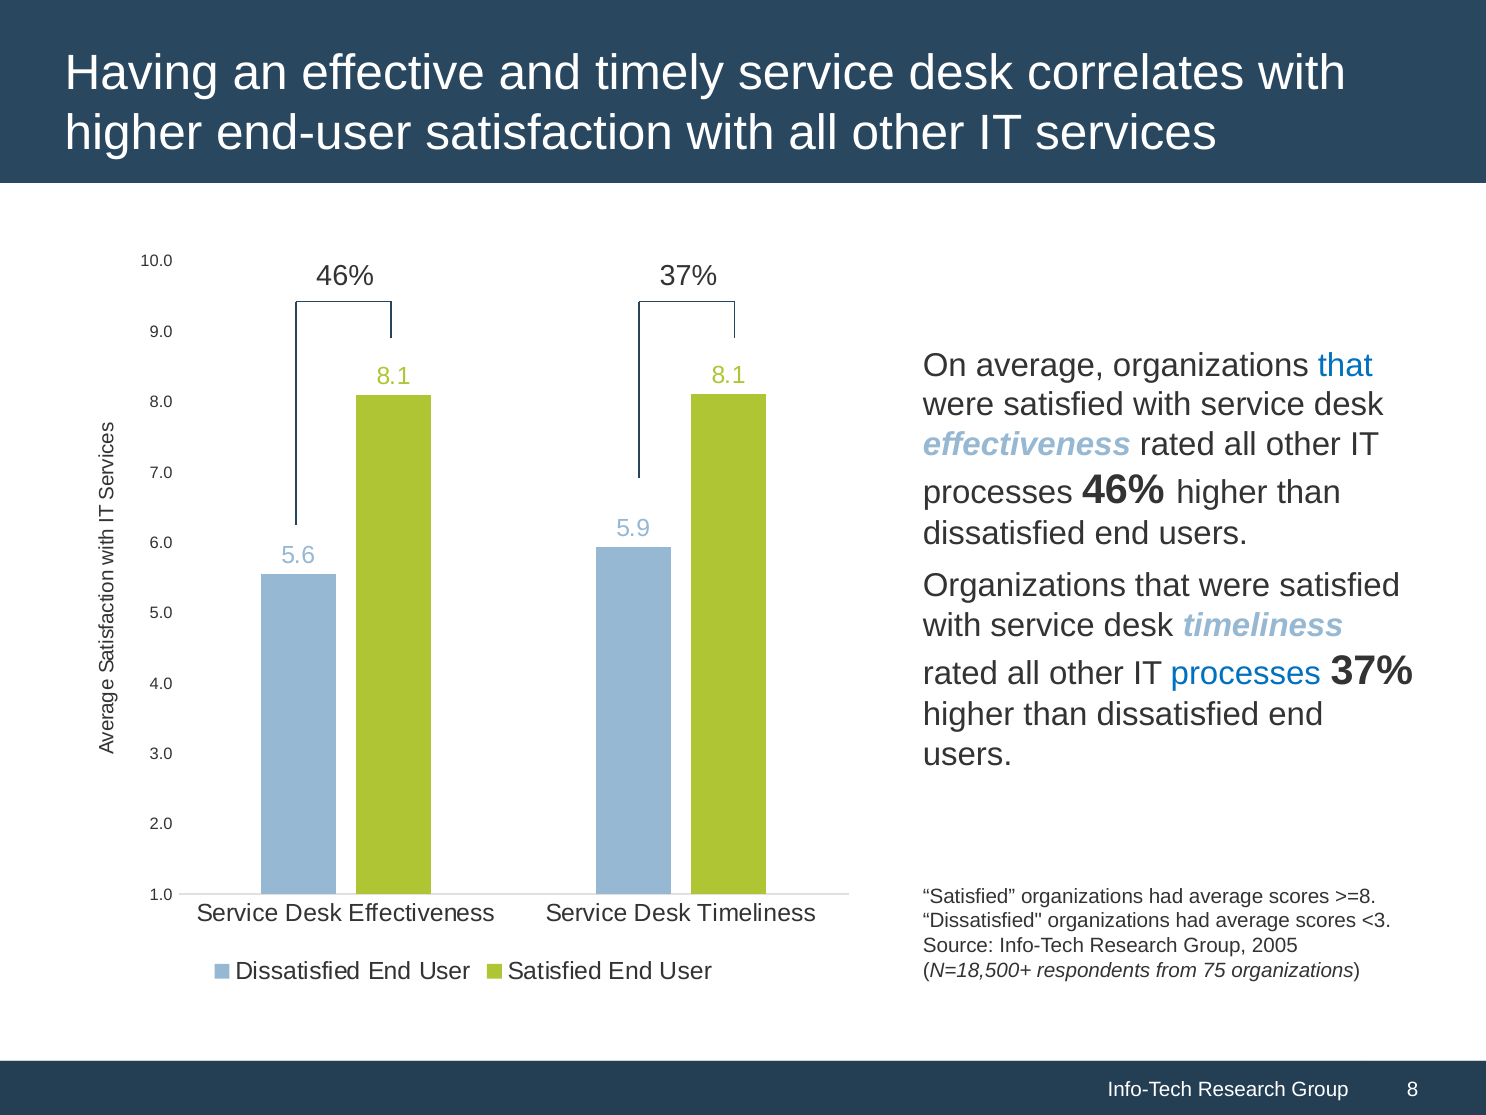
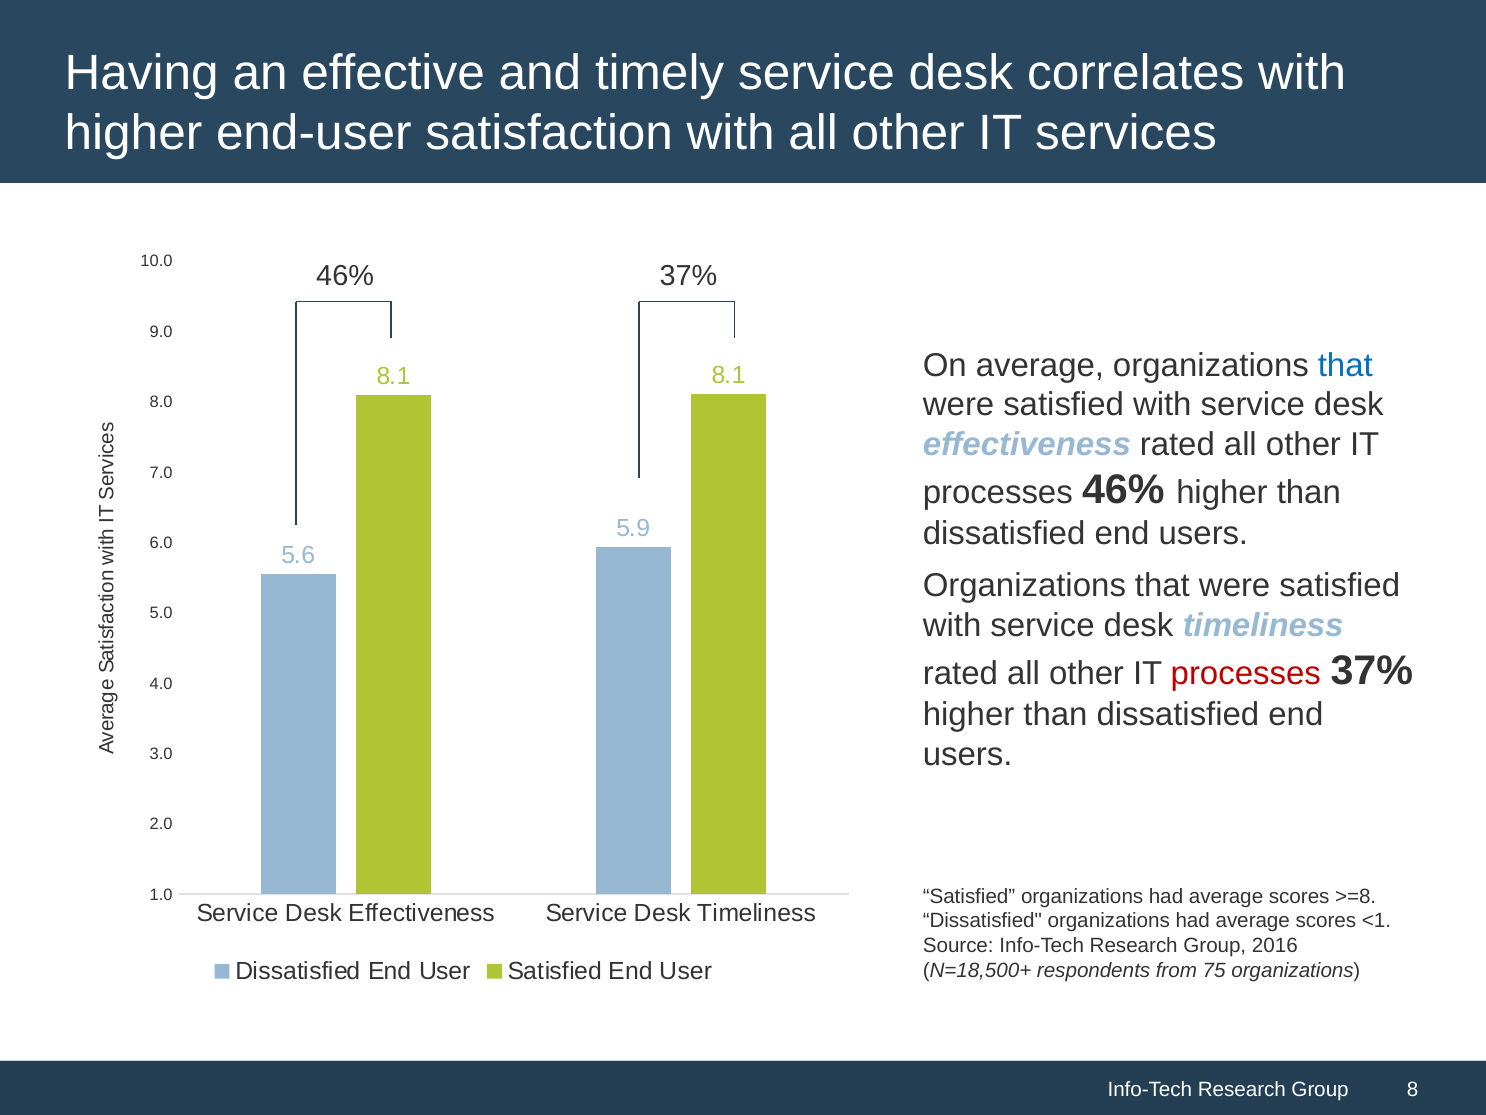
processes colour: blue -> red (1246, 673)
<3: <3 -> <1 (1376, 921)
2005: 2005 -> 2016 (1275, 946)
